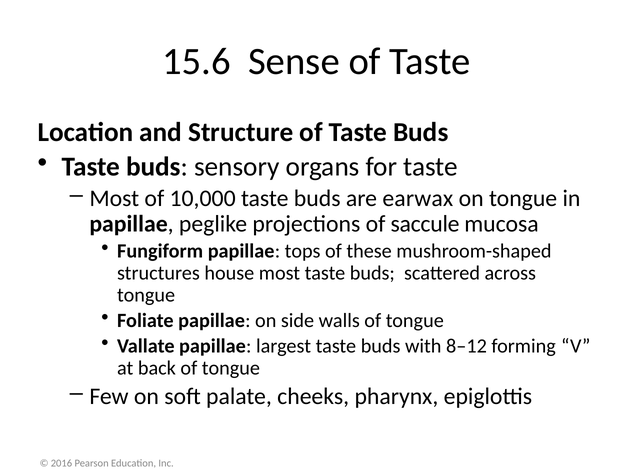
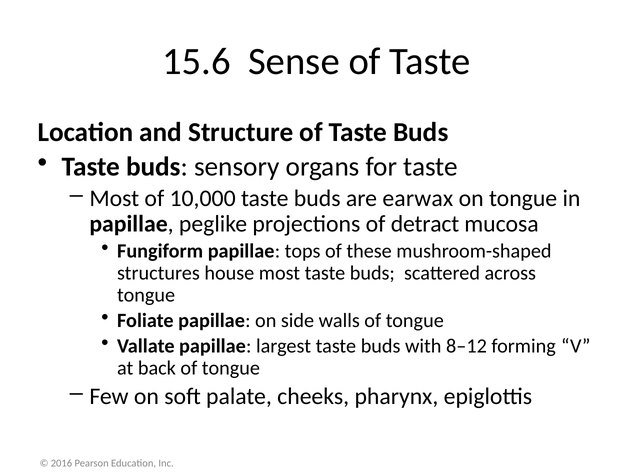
saccule: saccule -> detract (425, 224)
